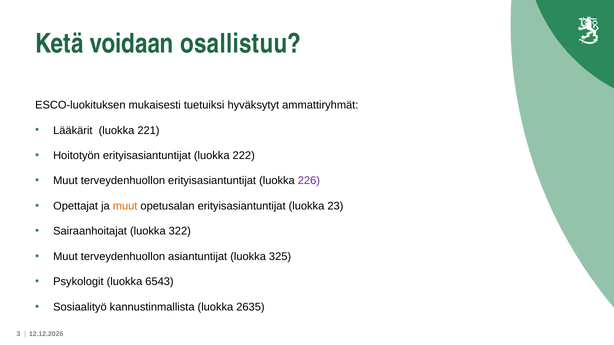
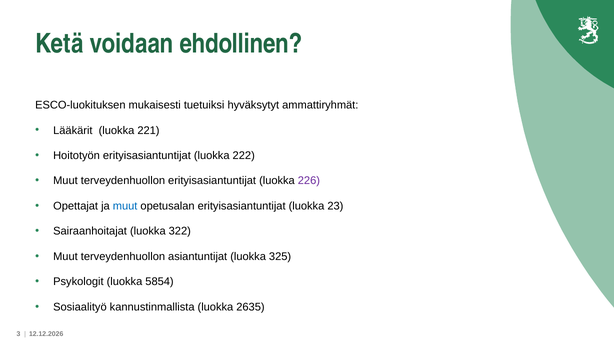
osallistuu: osallistuu -> ehdollinen (241, 44)
muut colour: orange -> blue (125, 206)
6543: 6543 -> 5854 (160, 282)
